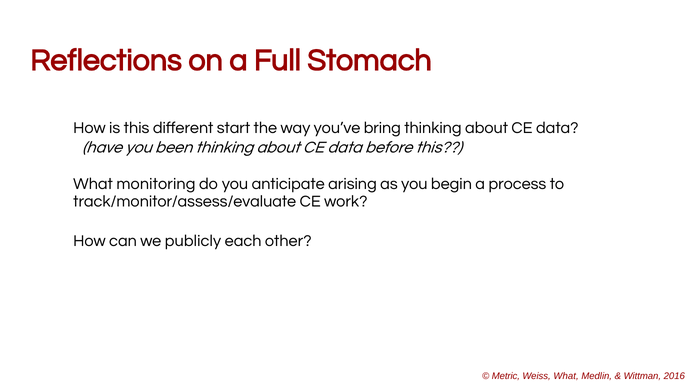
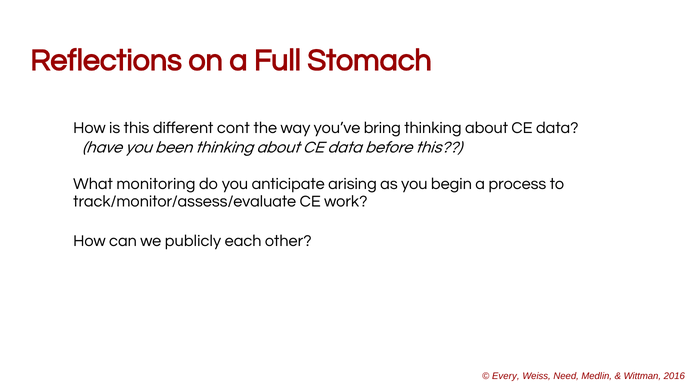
start: start -> cont (233, 128)
Metric: Metric -> Every (506, 377)
Weiss What: What -> Need (566, 377)
